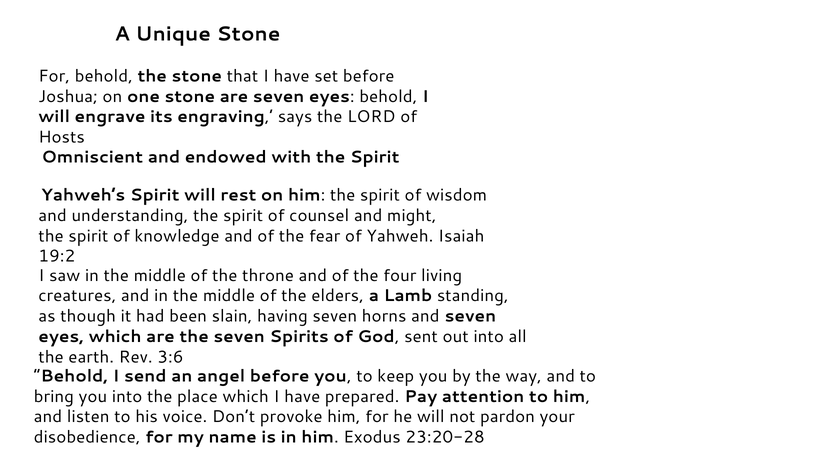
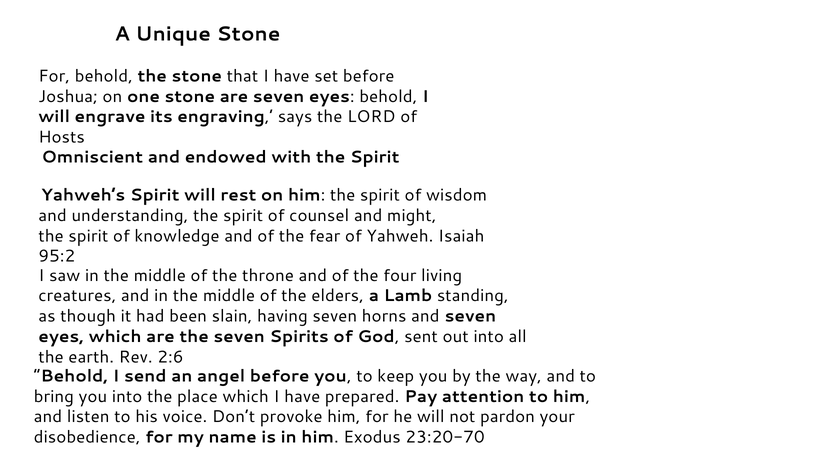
19:2: 19:2 -> 95:2 (57, 256)
3:6: 3:6 -> 2:6 (170, 357)
23:20-28: 23:20-28 -> 23:20-70 (445, 437)
